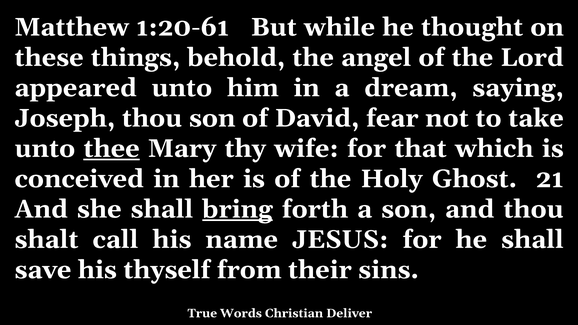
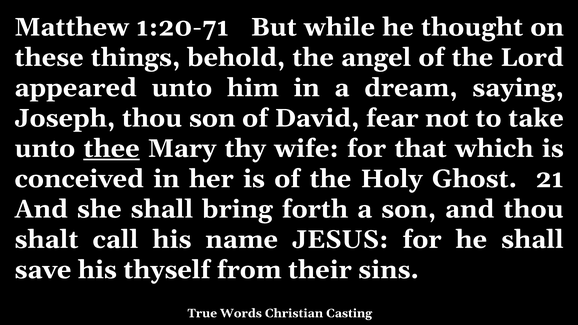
1:20-61: 1:20-61 -> 1:20-71 (183, 27)
bring underline: present -> none (237, 209)
Deliver: Deliver -> Casting (349, 313)
